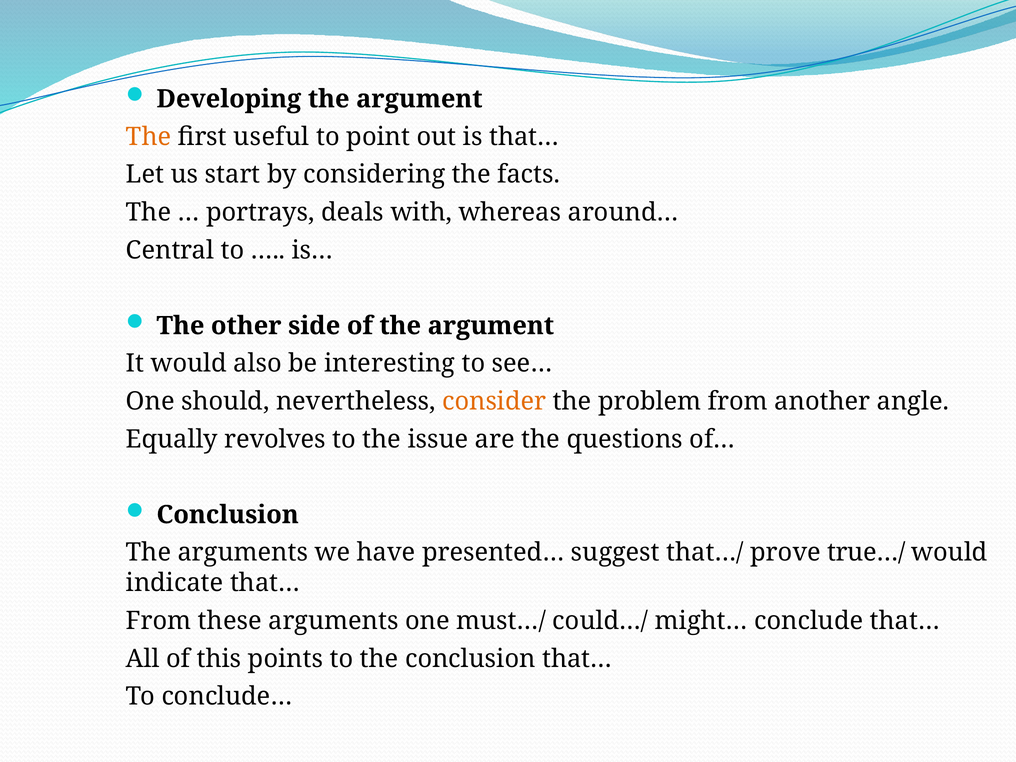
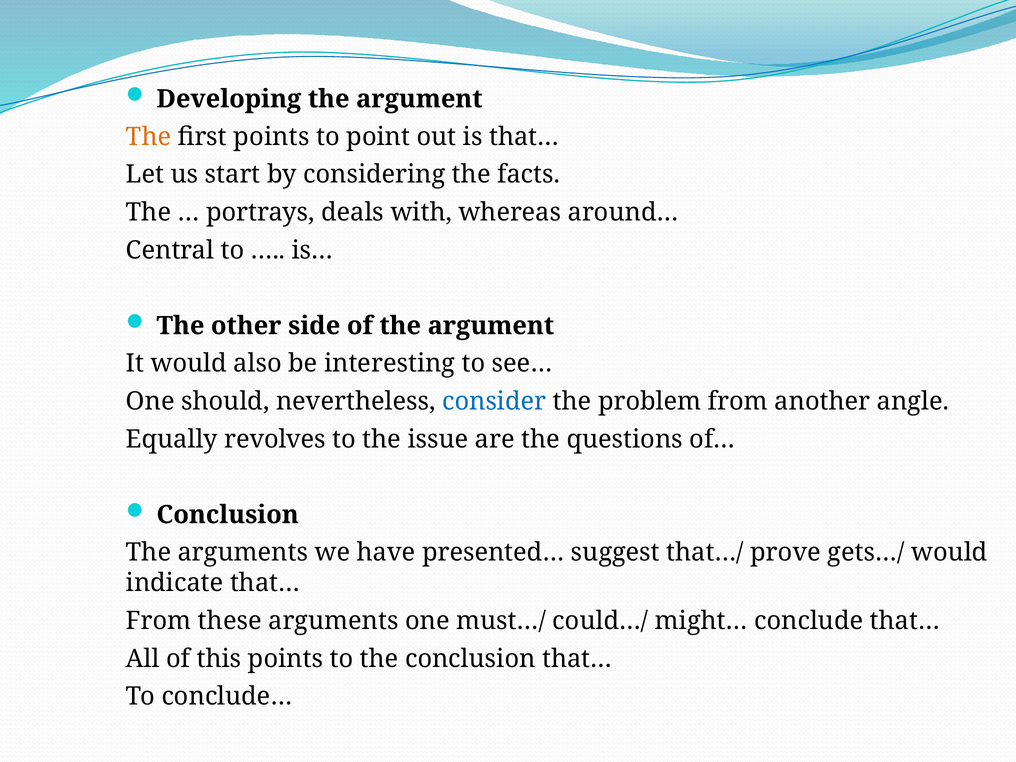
first useful: useful -> points (271, 137)
consider colour: orange -> blue (494, 401)
true…/: true…/ -> gets…/ (866, 553)
